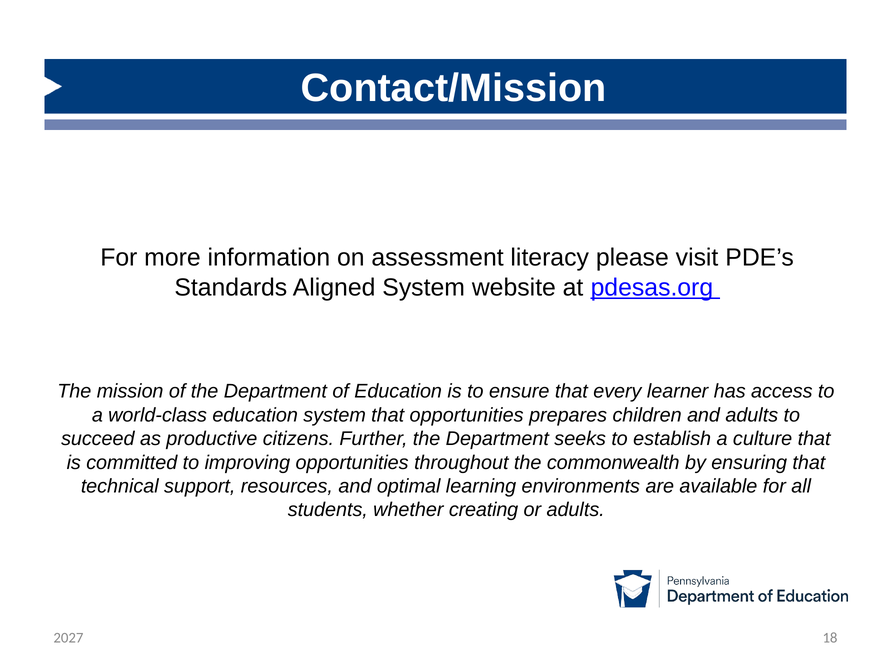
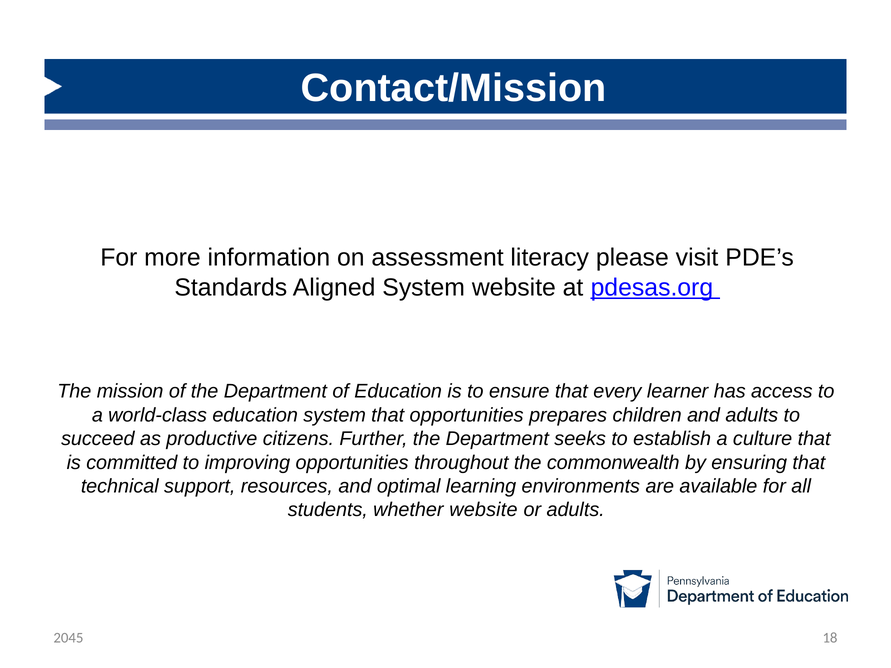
whether creating: creating -> website (483, 510)
2027: 2027 -> 2045 (68, 638)
